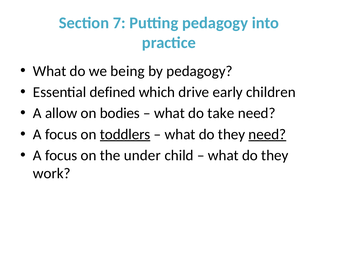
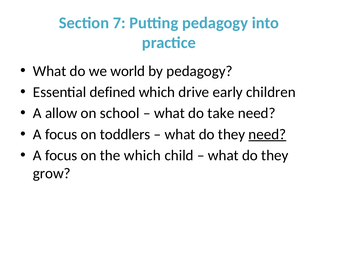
being: being -> world (128, 71)
bodies: bodies -> school (120, 113)
toddlers underline: present -> none (125, 134)
the under: under -> which (142, 155)
work: work -> grow (52, 173)
